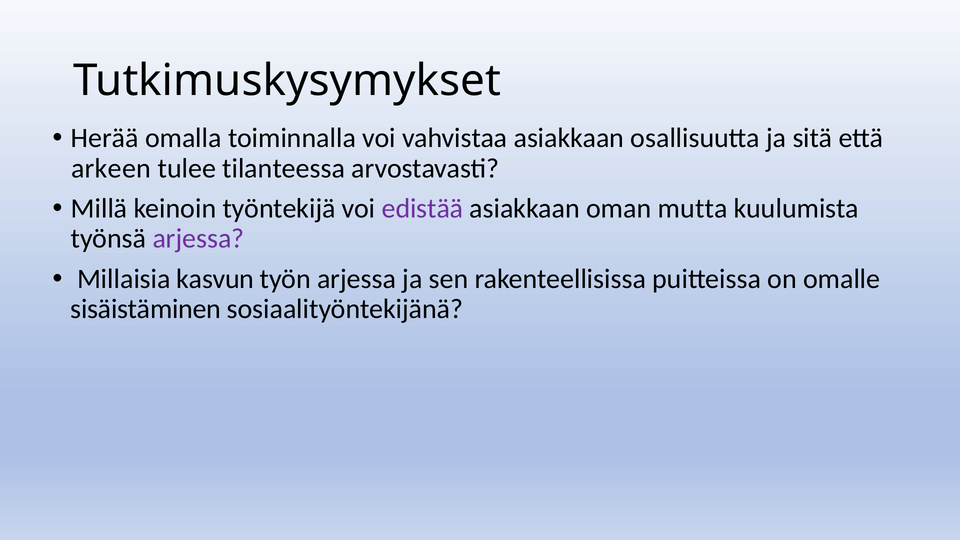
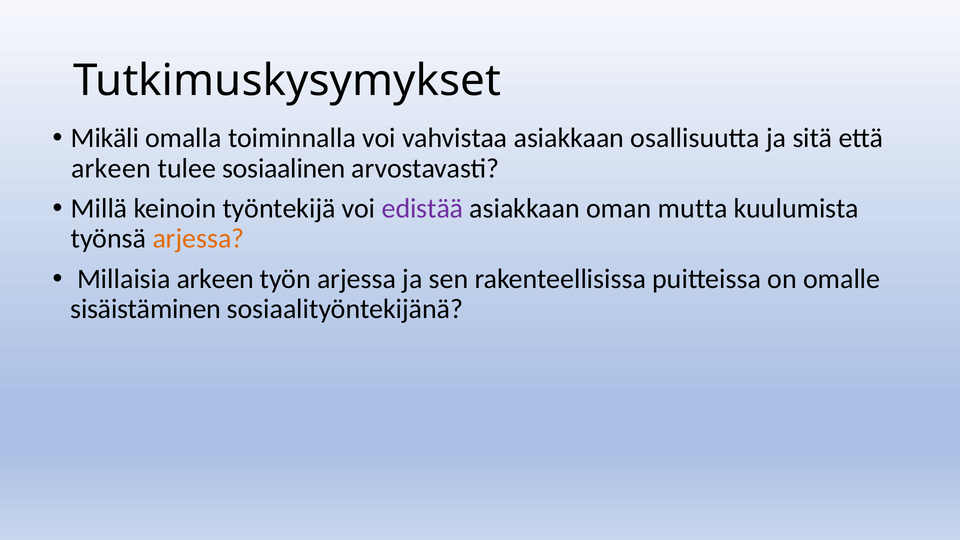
Herää: Herää -> Mikäli (105, 138)
tilanteessa: tilanteessa -> sosiaalinen (284, 168)
arjessa colour: purple -> orange (198, 239)
Millaisia kasvun: kasvun -> arkeen (215, 279)
